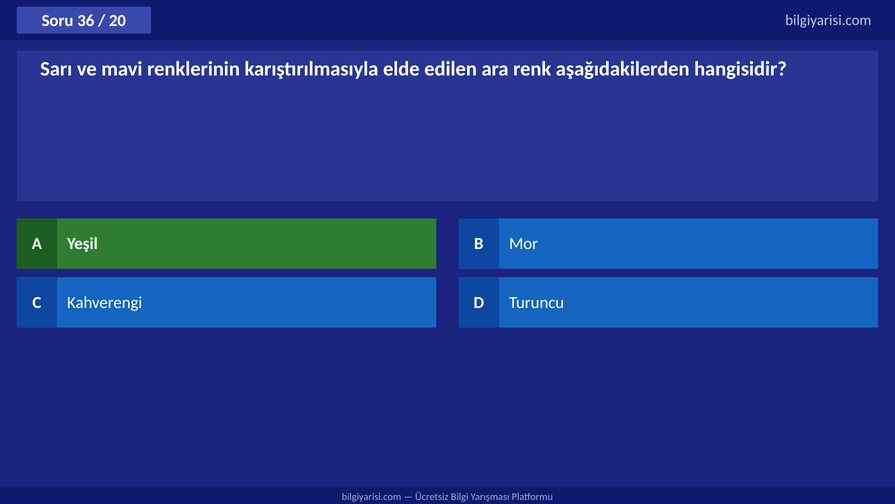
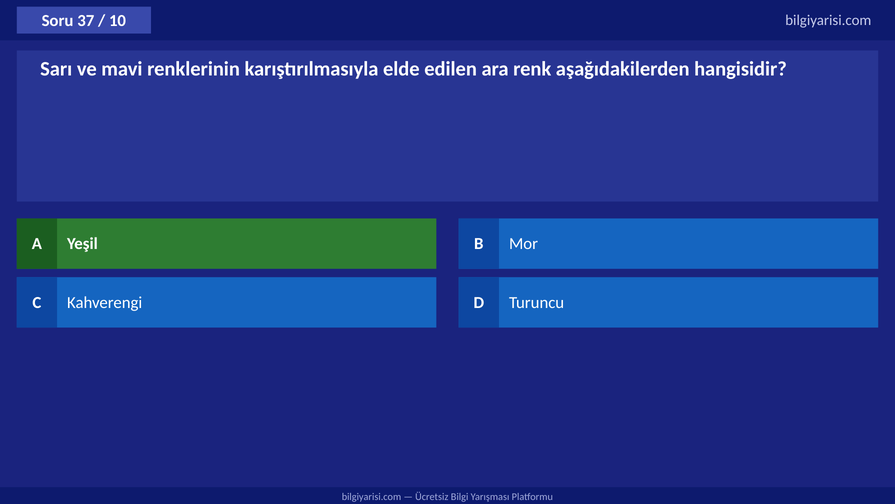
36: 36 -> 37 (86, 20)
20: 20 -> 10 (117, 20)
